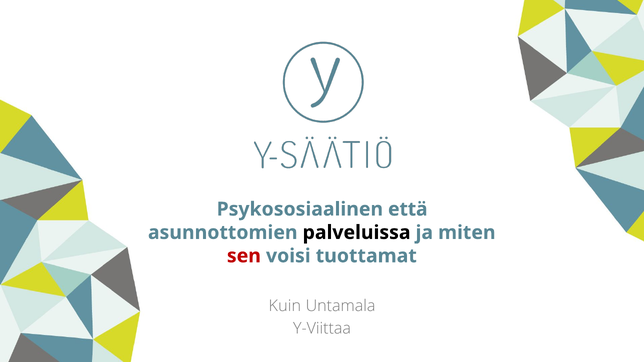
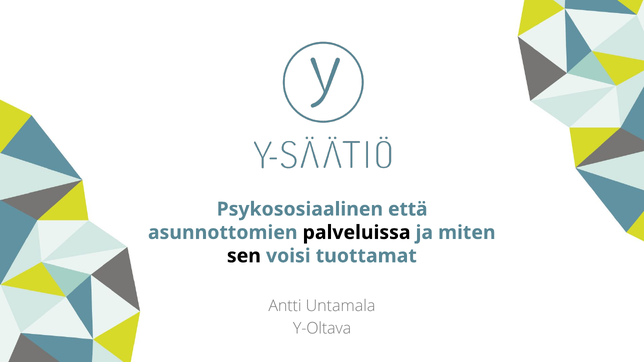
sen colour: red -> black (244, 256)
Kuin: Kuin -> Antti (285, 306)
Y-Viittaa: Y-Viittaa -> Y-Oltava (322, 329)
